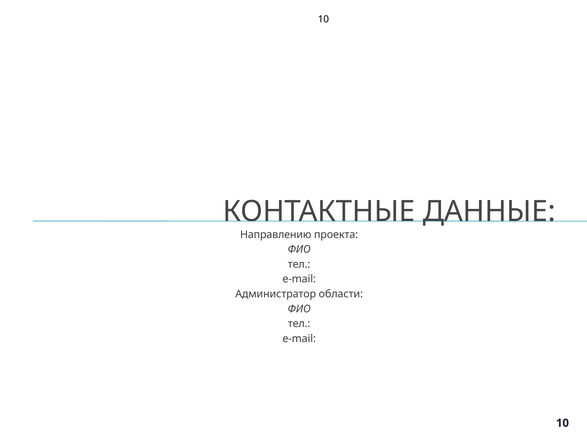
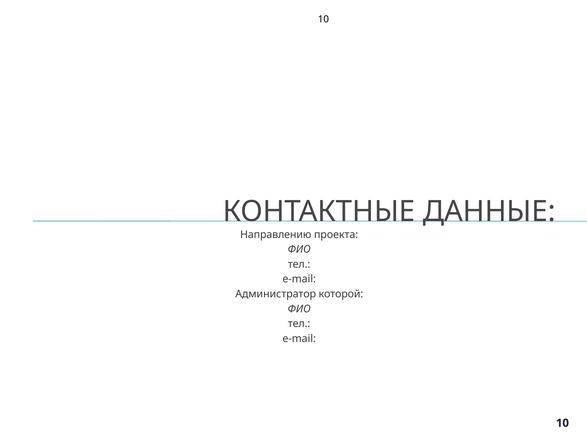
области: области -> которой (341, 294)
